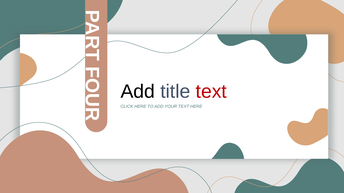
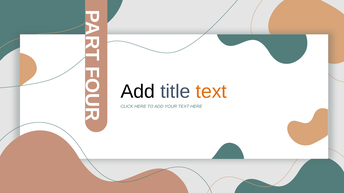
text colour: red -> orange (211, 92)
